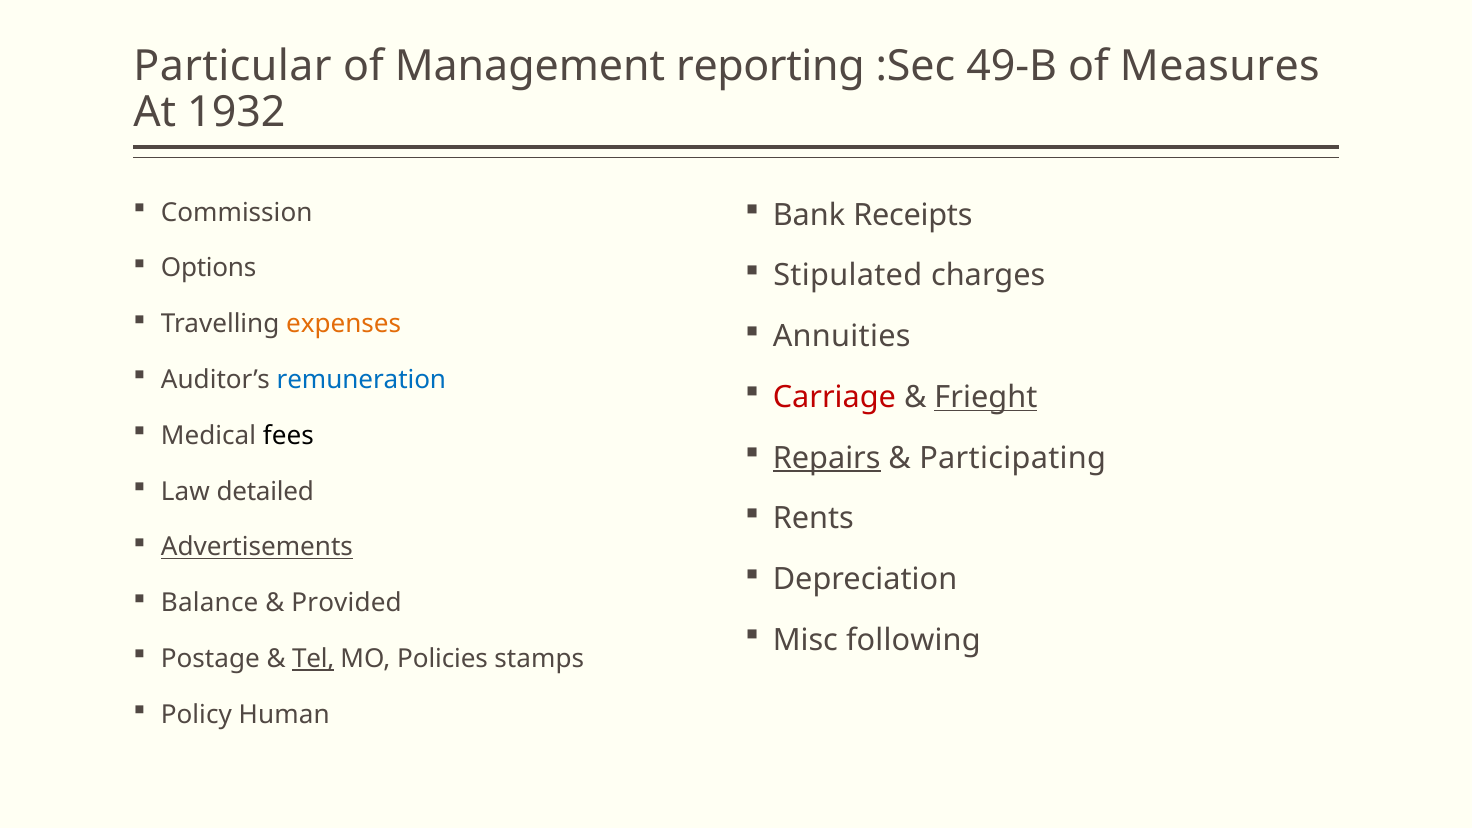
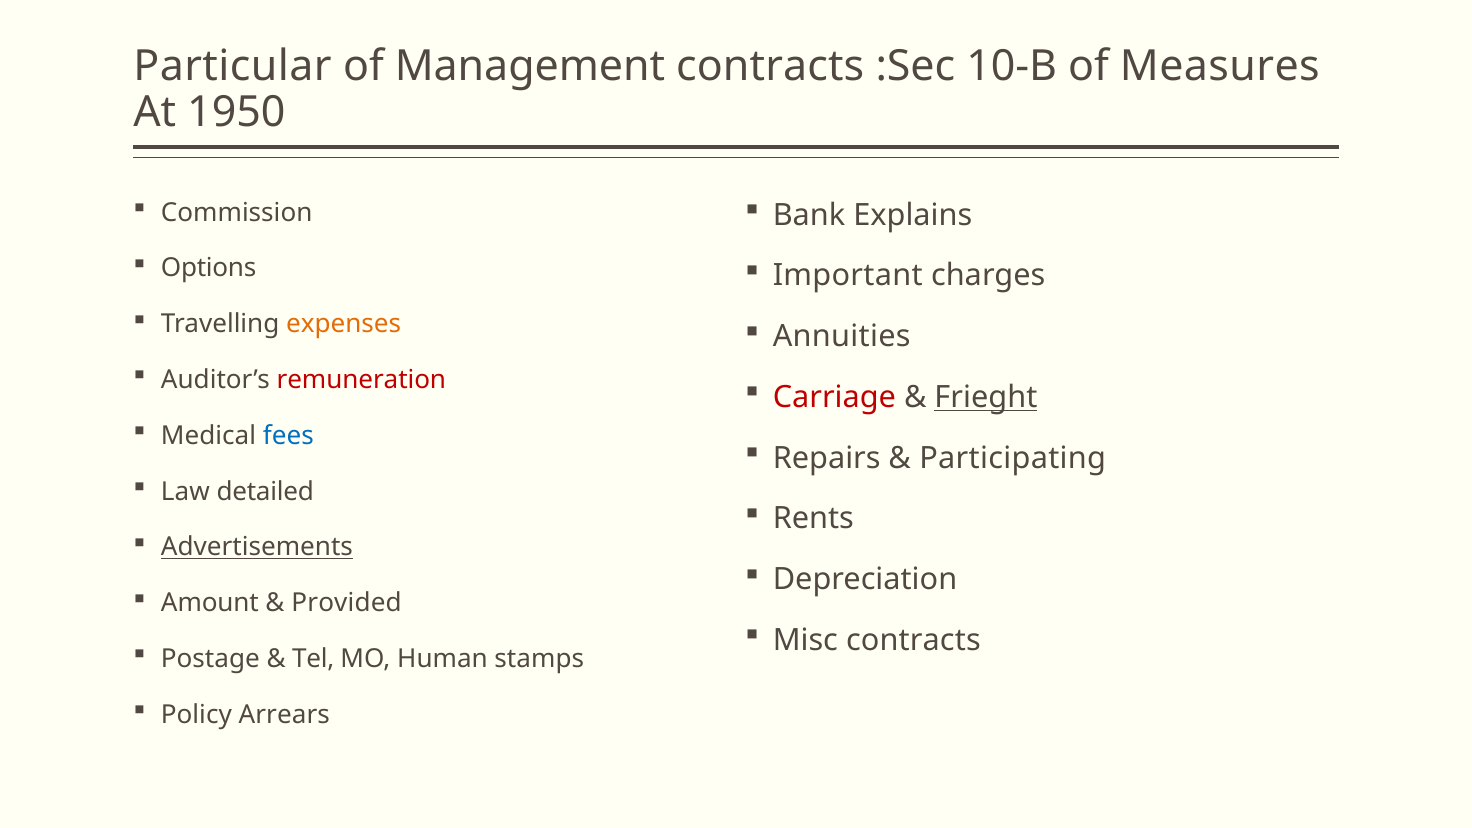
Management reporting: reporting -> contracts (770, 66)
49-B: 49-B -> 10-B (1012, 66)
1932: 1932 -> 1950 (236, 113)
Receipts: Receipts -> Explains (913, 215)
Stipulated: Stipulated -> Important (848, 276)
remuneration colour: blue -> red (361, 380)
fees colour: black -> blue (288, 436)
Repairs underline: present -> none (827, 458)
Balance: Balance -> Amount (210, 603)
Misc following: following -> contracts (913, 640)
Tel underline: present -> none (313, 659)
Policies: Policies -> Human (442, 659)
Human: Human -> Arrears (284, 715)
